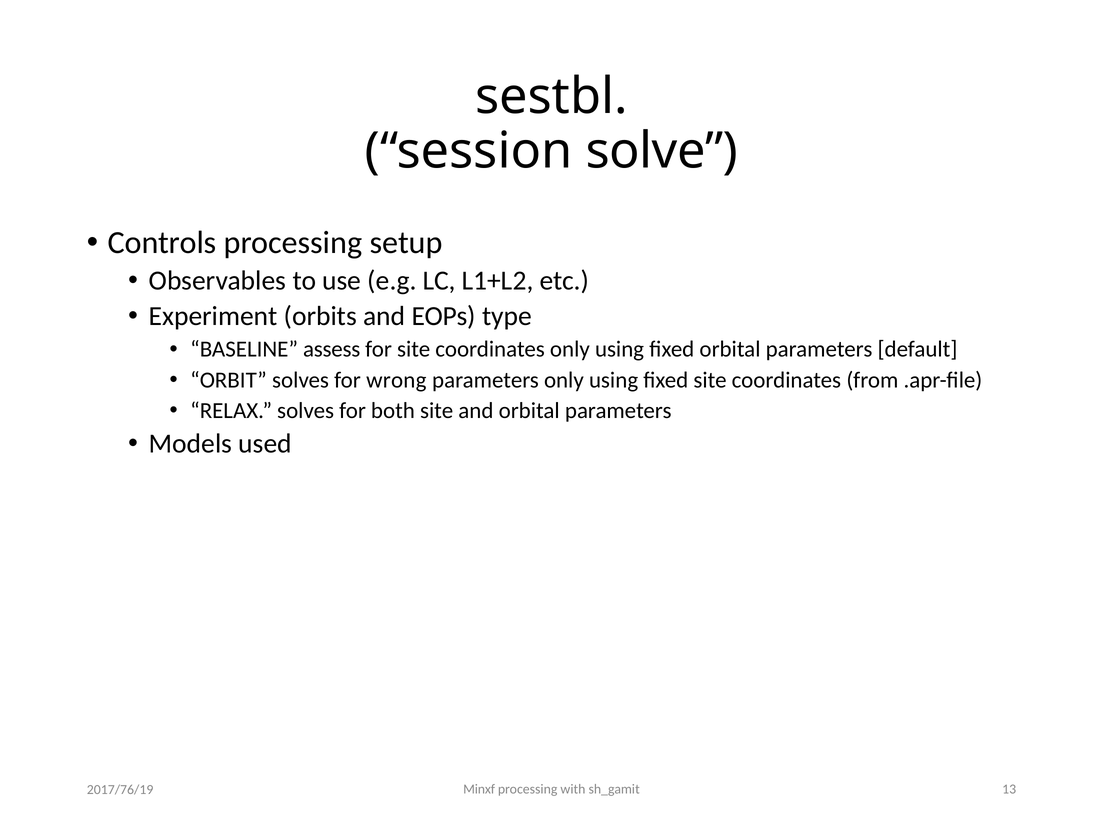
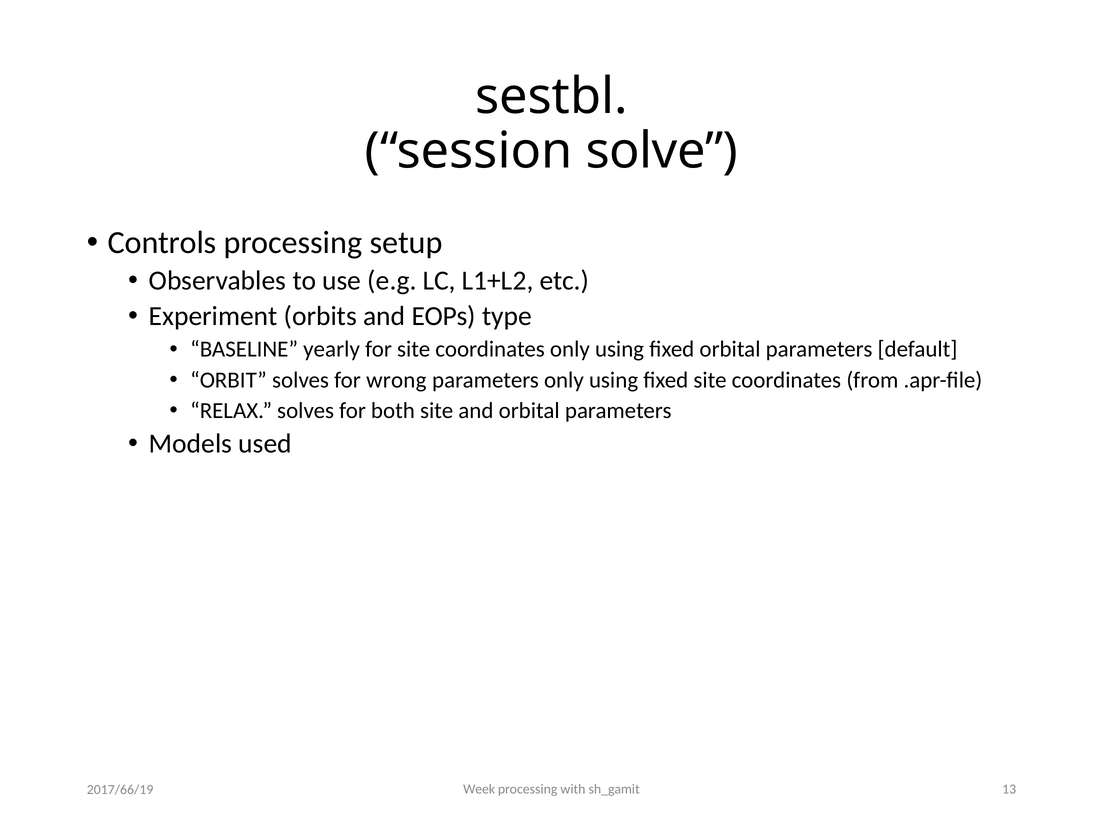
assess: assess -> yearly (332, 350)
Minxf: Minxf -> Week (479, 790)
2017/76/19: 2017/76/19 -> 2017/66/19 (120, 790)
